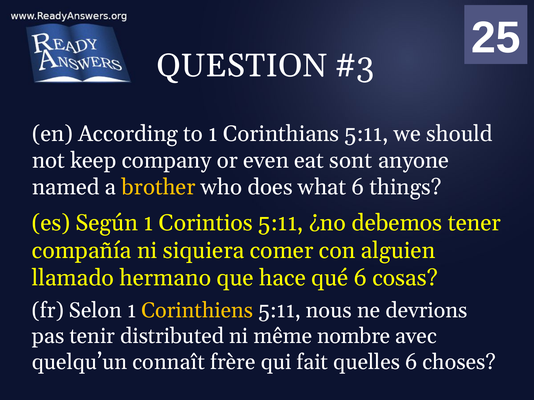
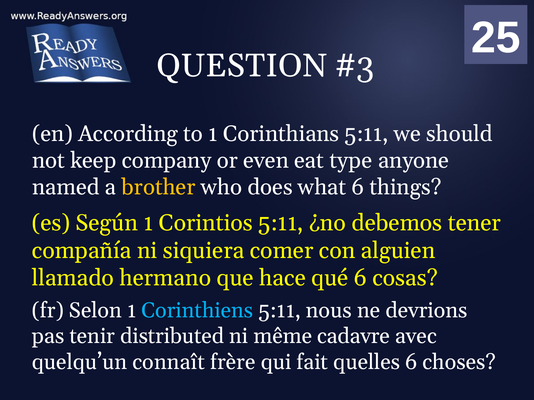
sont: sont -> type (351, 161)
Corinthiens colour: yellow -> light blue (197, 311)
nombre: nombre -> cadavre (354, 337)
